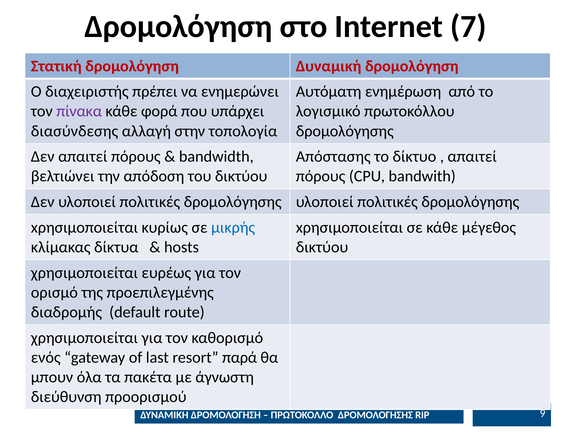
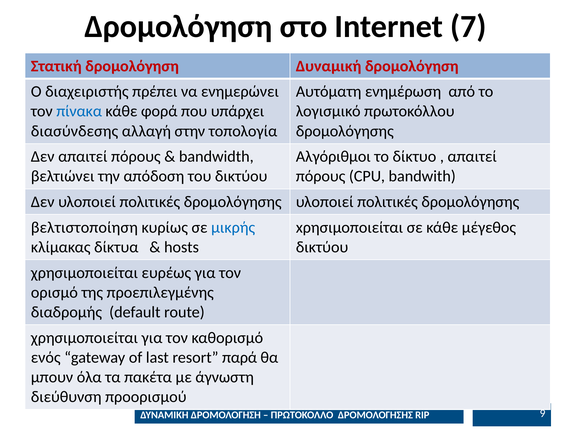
πίνακα colour: purple -> blue (79, 111)
Απόστασης: Απόστασης -> Αλγόριθμοι (333, 157)
xρησιμοποιείται: xρησιμοποιείται -> βελτιστοποίηση (84, 227)
